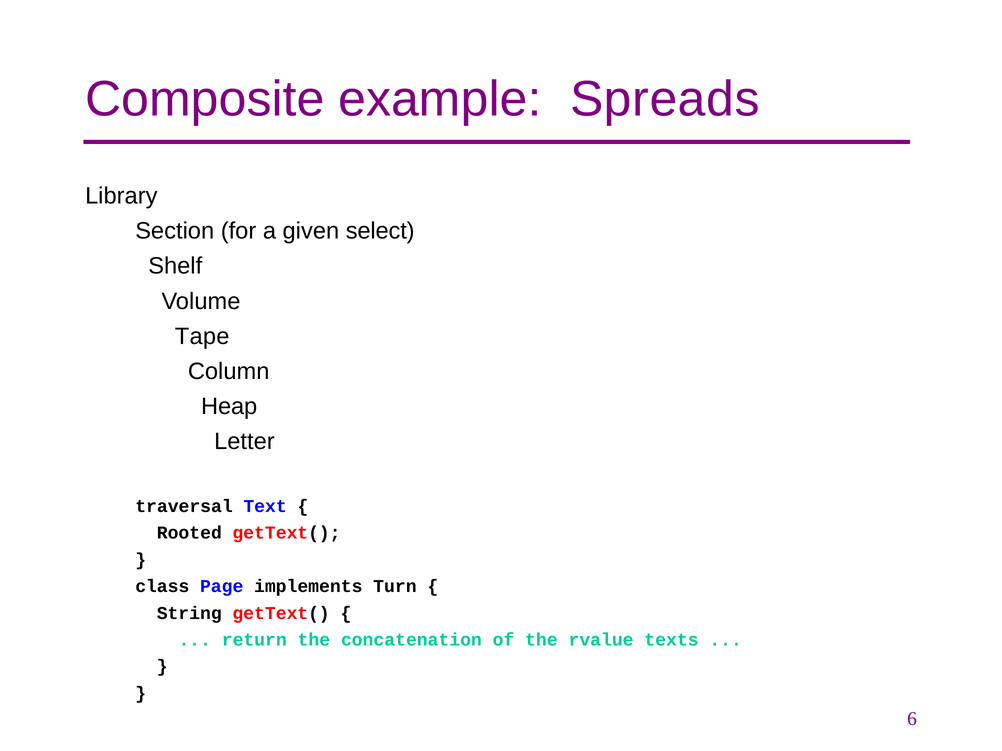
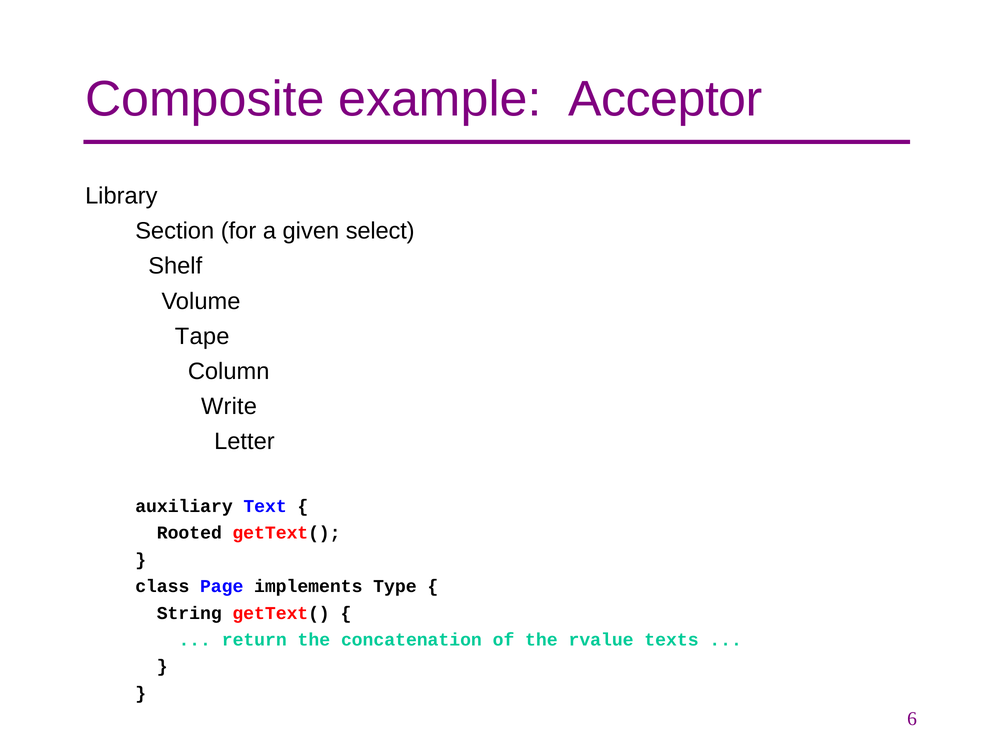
Spreads: Spreads -> Acceptor (665, 100)
Heap: Heap -> Write (229, 407)
traversal: traversal -> auxiliary (184, 506)
Turn: Turn -> Type (395, 587)
